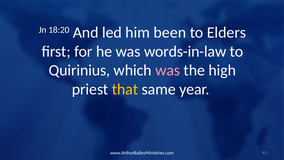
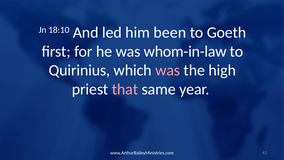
18:20: 18:20 -> 18:10 (59, 30)
Elders: Elders -> Goeth (227, 32)
words-in-law: words-in-law -> whom-in-law (185, 51)
that colour: yellow -> pink (125, 89)
